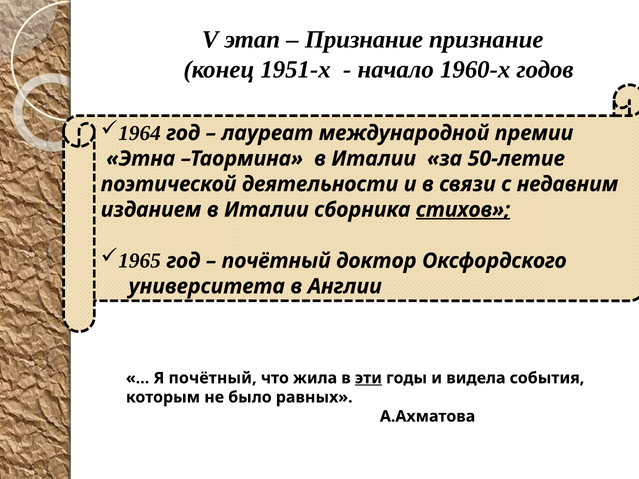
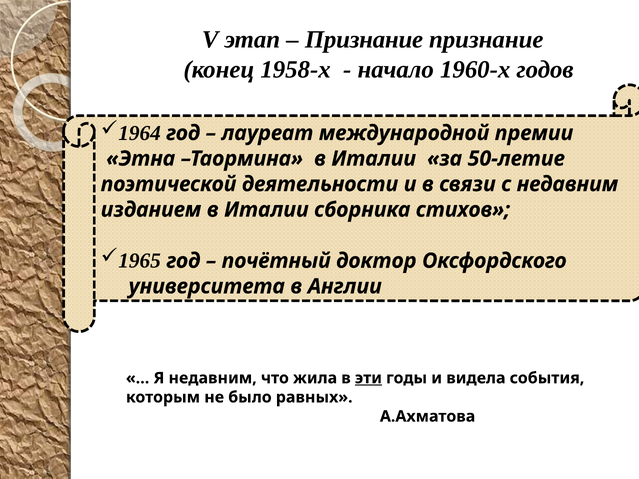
1951-х: 1951-х -> 1958-х (296, 70)
стихов underline: present -> none (463, 210)
Я почётный: почётный -> недавним (213, 378)
